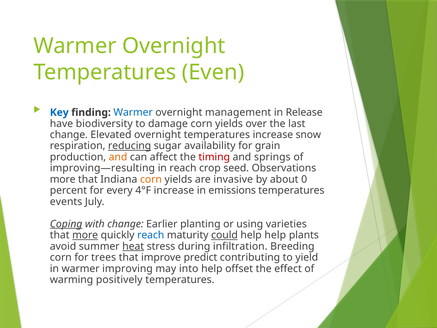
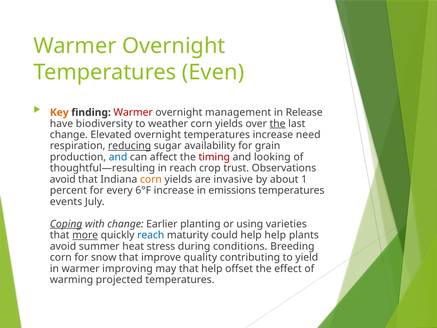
Key colour: blue -> orange (59, 112)
Warmer colour: blue -> red (133, 112)
damage: damage -> weather (168, 124)
the underline: none -> present (278, 124)
snow: snow -> need (308, 135)
and colour: orange -> blue (118, 157)
springs: springs -> looking (272, 157)
improving—resulting: improving—resulting -> thoughtful—resulting (102, 168)
seed: seed -> trust (236, 168)
more: more -> avoid (63, 179)
0: 0 -> 1 (304, 179)
4°F: 4°F -> 6°F (143, 190)
could underline: present -> none (224, 235)
heat underline: present -> none (133, 246)
infiltration: infiltration -> conditions (240, 246)
trees: trees -> snow (104, 257)
predict: predict -> quality (200, 257)
may into: into -> that (189, 268)
positively: positively -> projected (119, 280)
